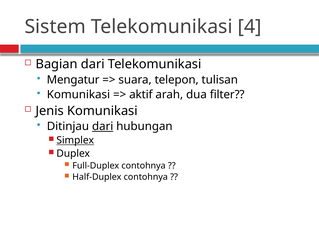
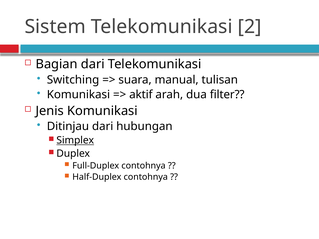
4: 4 -> 2 (250, 27)
Mengatur: Mengatur -> Switching (73, 80)
telepon: telepon -> manual (177, 80)
dari underline: present -> none (103, 127)
